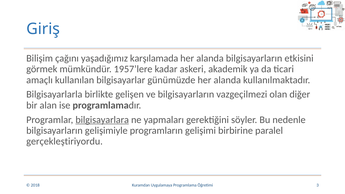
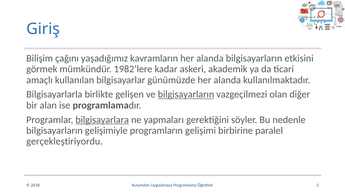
karşılamada: karşılamada -> kavramların (154, 58)
1957’lere: 1957’lere -> 1982’lere (133, 69)
bilgisayarların underline: none -> present (186, 94)
